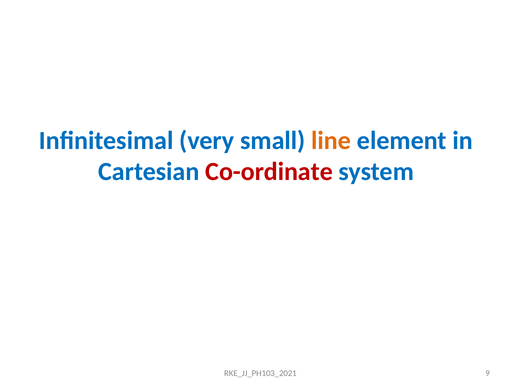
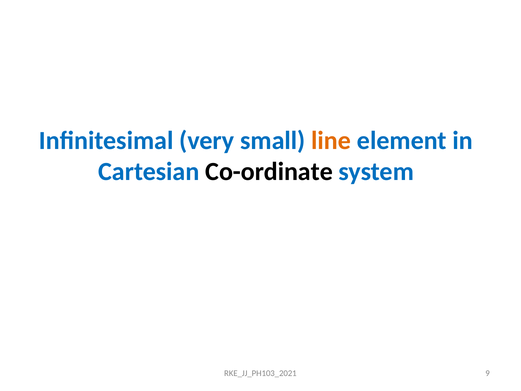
Co-ordinate colour: red -> black (269, 172)
